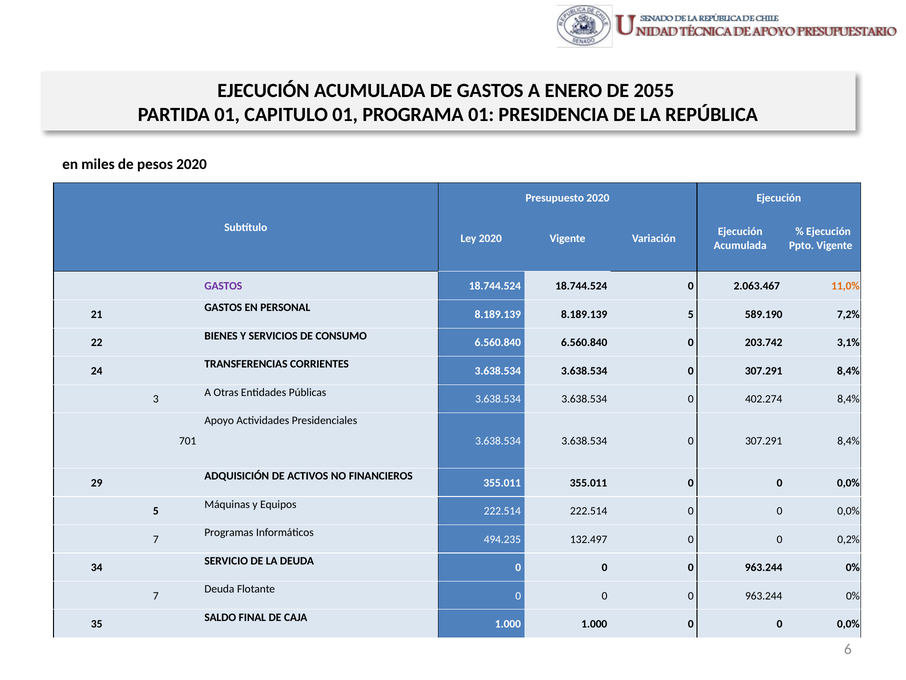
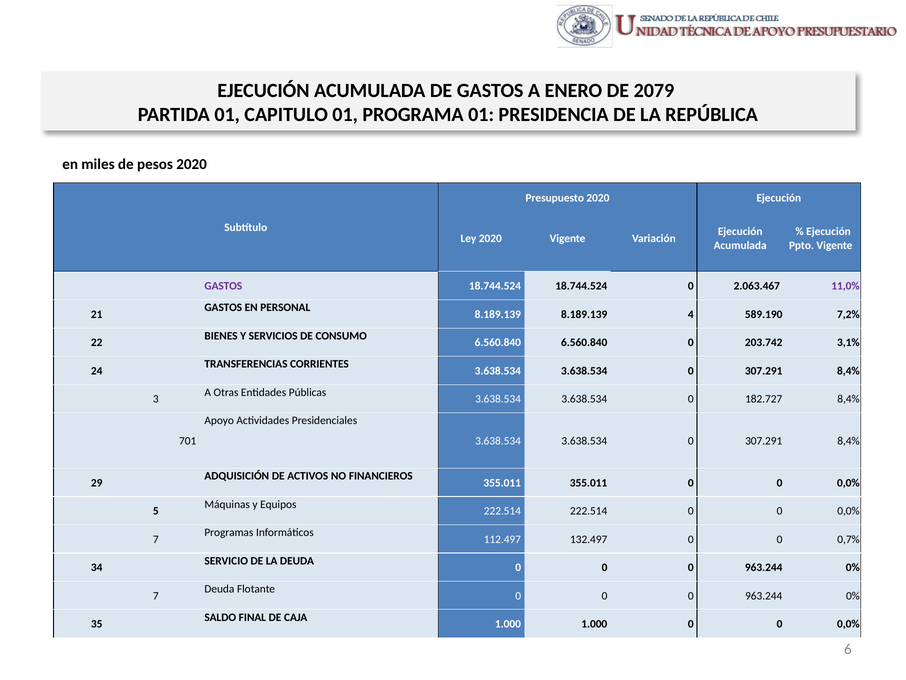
2055: 2055 -> 2079 (654, 90)
11,0% colour: orange -> purple (846, 286)
8.189.139 5: 5 -> 4 (691, 314)
402.274: 402.274 -> 182.727 (764, 399)
494.235: 494.235 -> 112.497 (502, 539)
0,2%: 0,2% -> 0,7% (849, 539)
